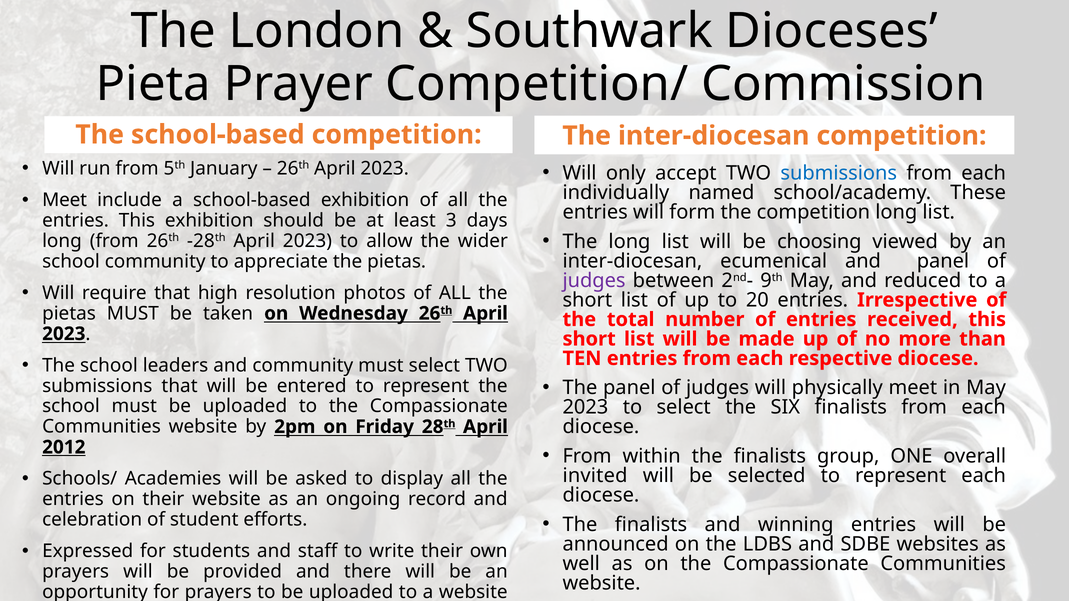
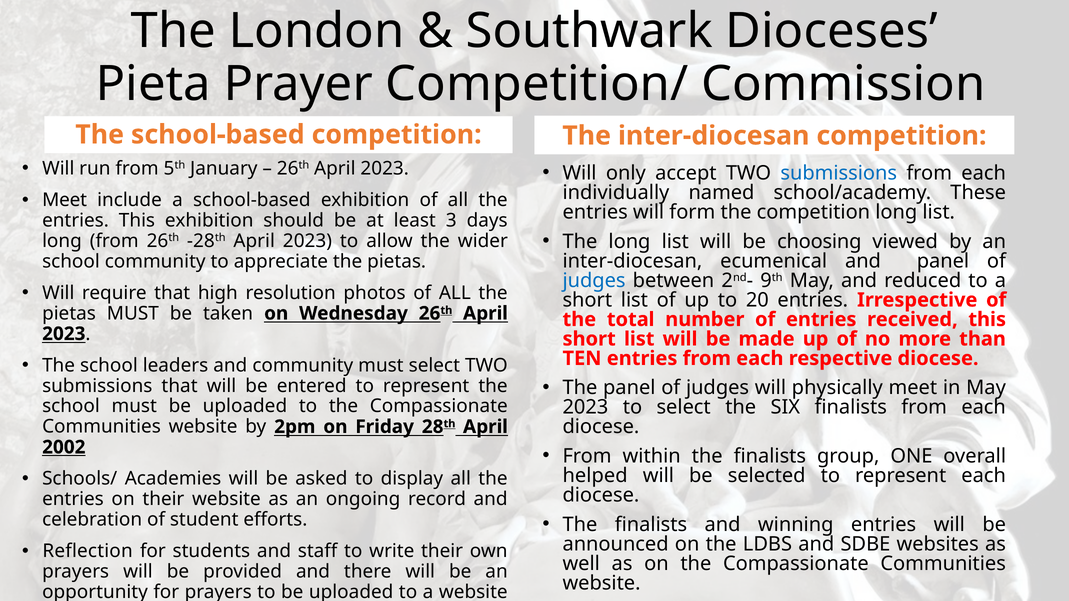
judges colour: purple -> blue (594, 281)
2012: 2012 -> 2002 (64, 447)
invited: invited -> helped (595, 476)
Expressed: Expressed -> Reflection (88, 551)
